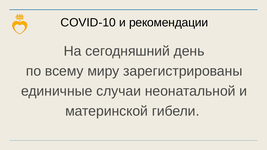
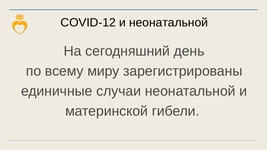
COVID-10: COVID-10 -> COVID-12 (88, 23)
и рекомендации: рекомендации -> неонатальной (169, 23)
